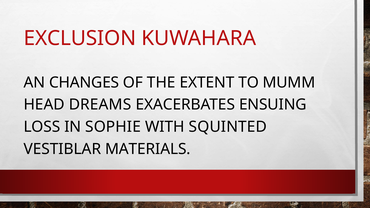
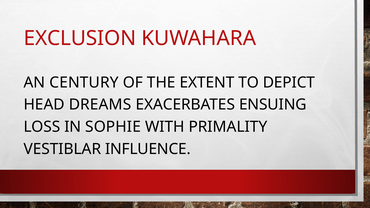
CHANGES: CHANGES -> CENTURY (84, 82)
MUMM: MUMM -> DEPICT (289, 82)
SQUINTED: SQUINTED -> PRIMALITY (228, 127)
MATERIALS: MATERIALS -> INFLUENCE (148, 149)
